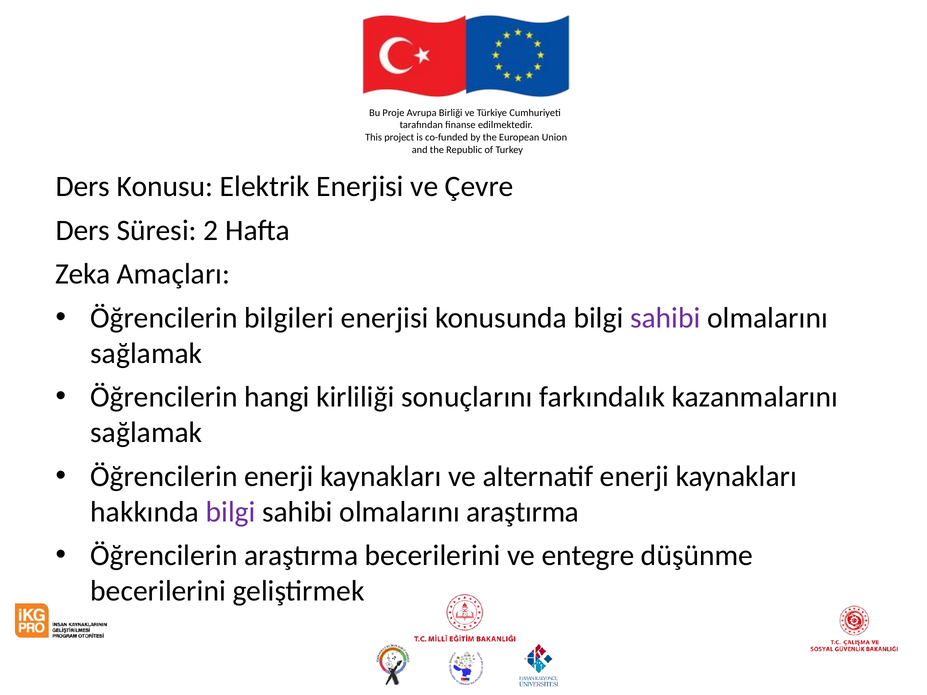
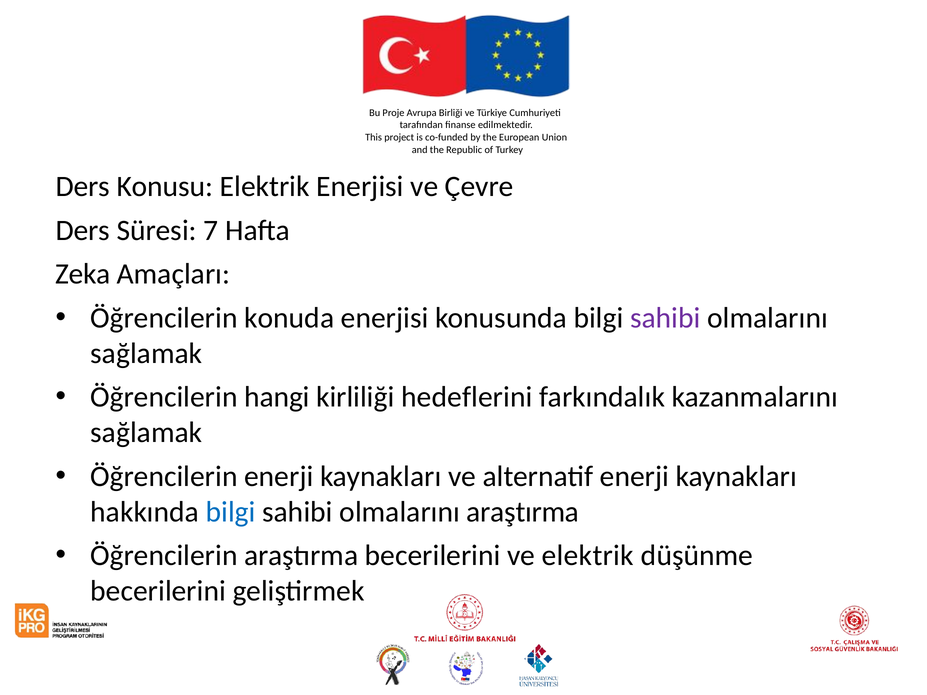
2: 2 -> 7 (211, 230)
bilgileri: bilgileri -> konuda (289, 318)
sonuçlarını: sonuçlarını -> hedeflerini (467, 397)
bilgi colour: purple -> blue (231, 512)
ve entegre: entegre -> elektrik (588, 556)
